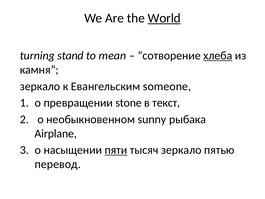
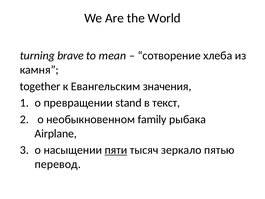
World underline: present -> none (164, 18)
stand: stand -> brave (70, 56)
хлеба underline: present -> none (218, 56)
зеркало: зеркало -> together (40, 86)
someone: someone -> значения (167, 86)
stone: stone -> stand (129, 103)
sunny: sunny -> family (152, 119)
